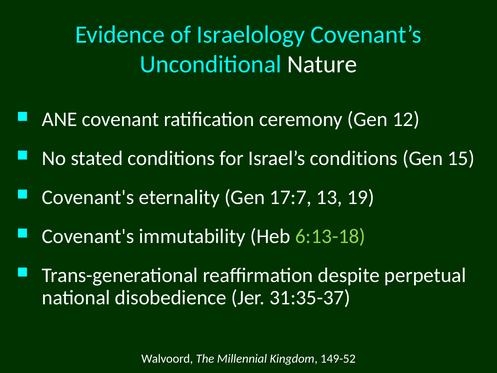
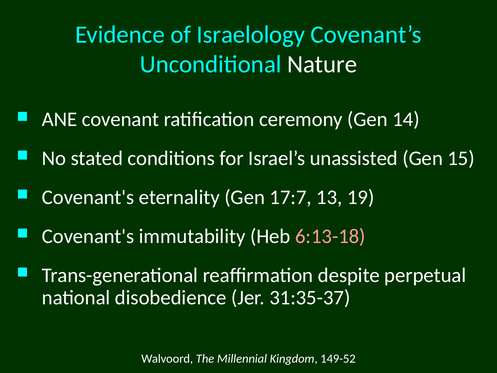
12: 12 -> 14 (406, 119)
Israel’s conditions: conditions -> unassisted (354, 158)
6:13-18 colour: light green -> pink (330, 236)
